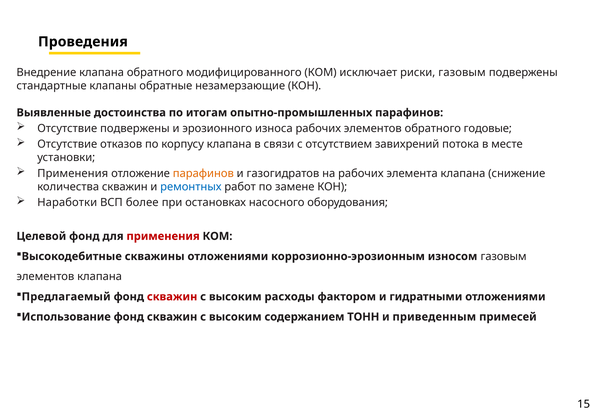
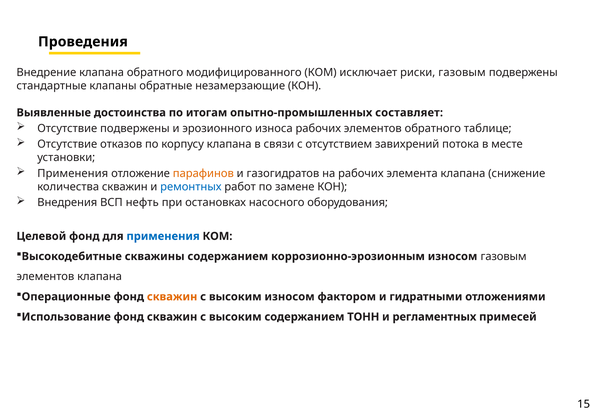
опытно-промышленных парафинов: парафинов -> составляет (409, 113)
годовые: годовые -> таблице (488, 128)
Наработки: Наработки -> Внедрения (67, 203)
более: более -> нефть (142, 203)
применения colour: red -> blue (163, 236)
скважины отложениями: отложениями -> содержанием (228, 256)
Предлагаемый: Предлагаемый -> Операционные (66, 297)
скважин colour: red -> orange (172, 297)
высоким расходы: расходы -> износом (290, 297)
приведенным: приведенным -> регламентных (434, 317)
